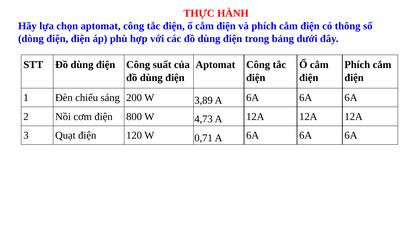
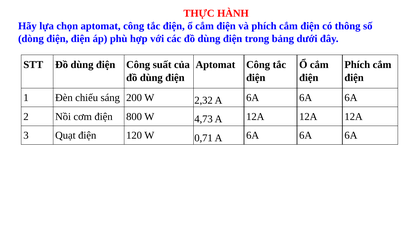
3,89: 3,89 -> 2,32 (204, 100)
